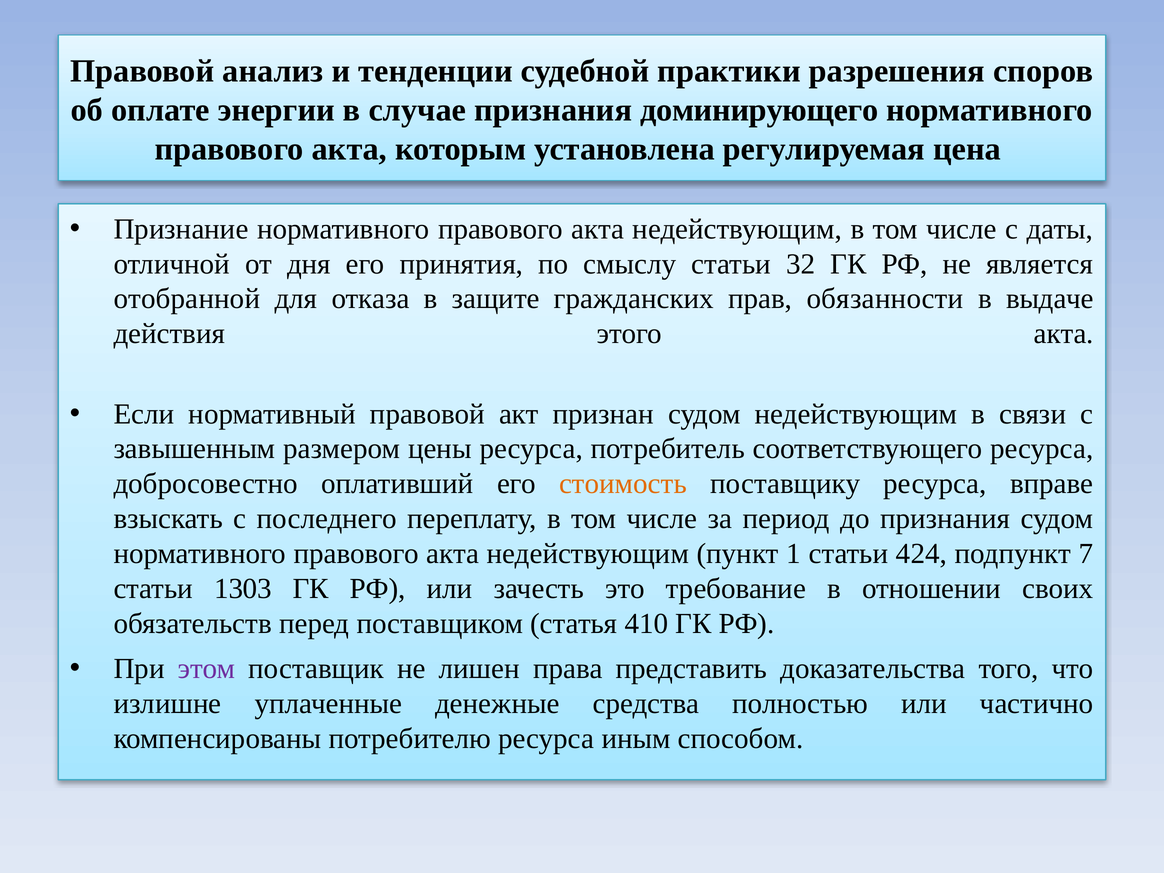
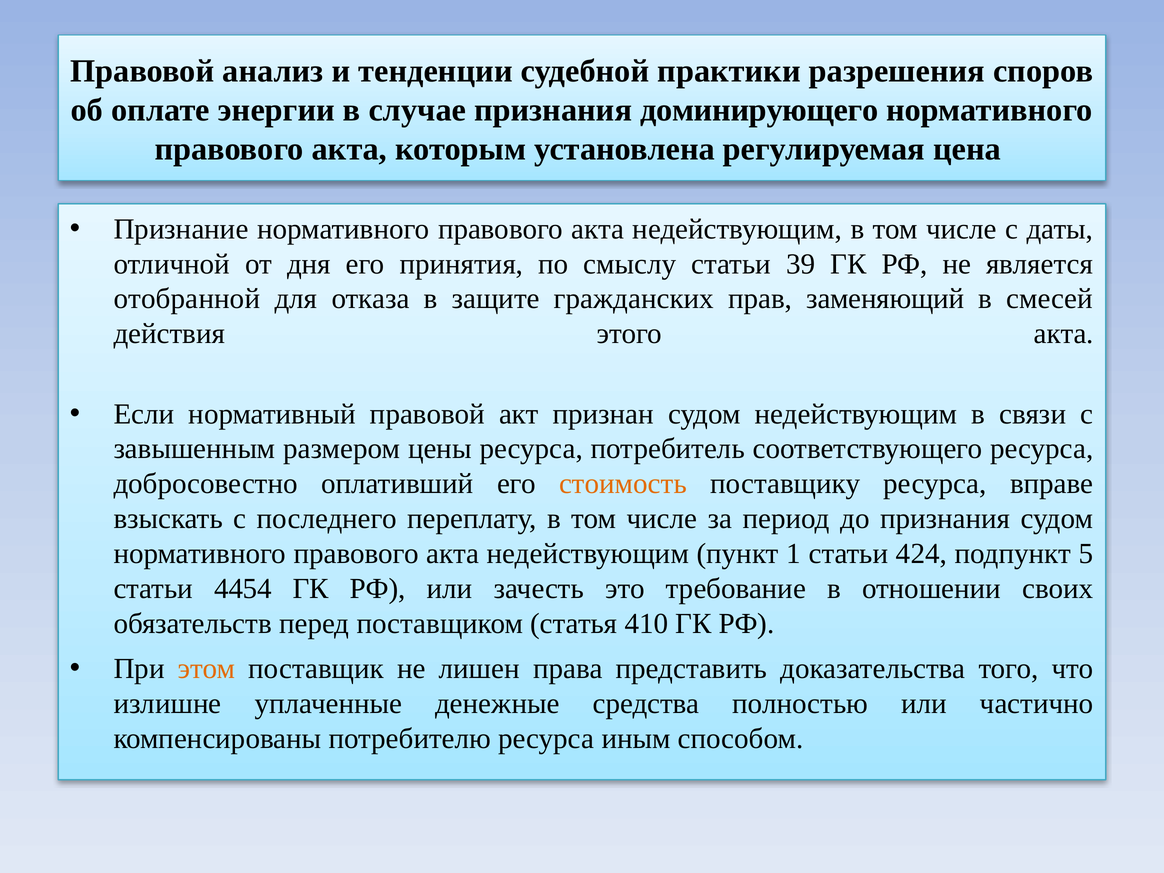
32: 32 -> 39 (801, 264)
обязанности: обязанности -> заменяющий (885, 299)
выдаче: выдаче -> смесей (1050, 299)
7: 7 -> 5 (1086, 554)
1303: 1303 -> 4454 (243, 589)
этом colour: purple -> orange (207, 669)
